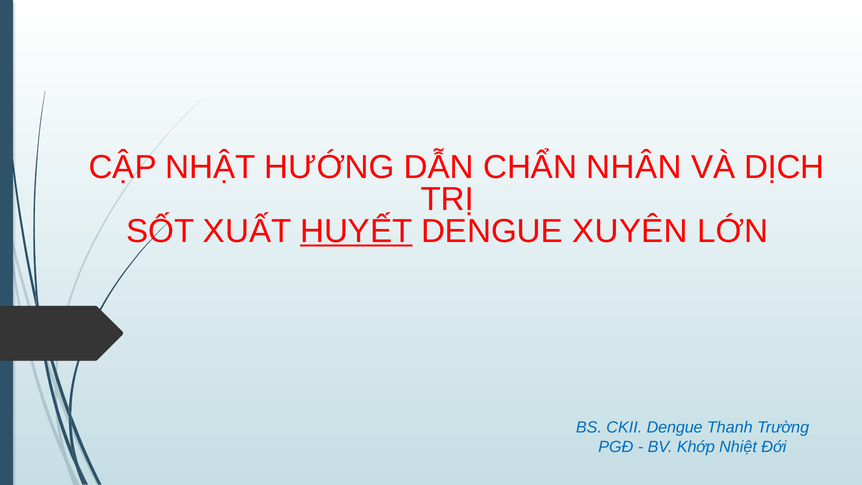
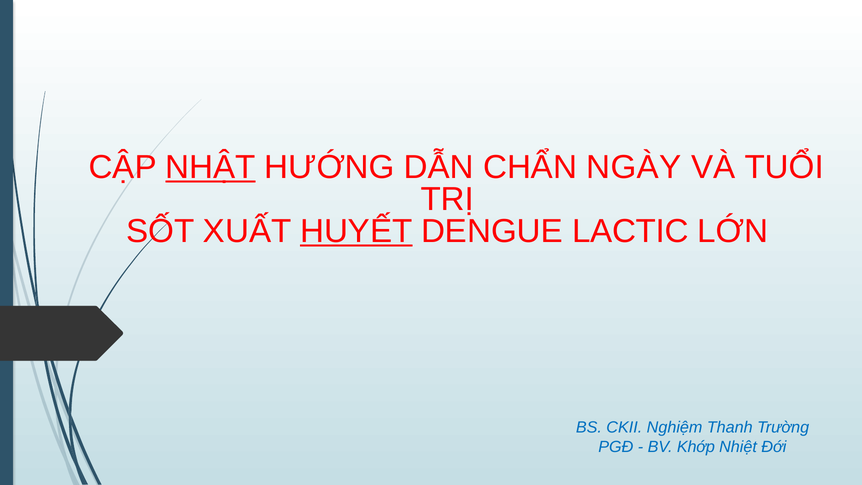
NHẬT underline: none -> present (210, 167)
NHÂN: NHÂN -> NGÀY (634, 167)
DỊCH: DỊCH -> TUỔI (784, 167)
XUYÊN: XUYÊN -> LACTIC (630, 231)
CKII Dengue: Dengue -> Nghiệm (675, 428)
